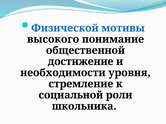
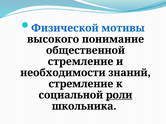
достижение: достижение -> стремление (81, 62)
уровня: уровня -> знаний (129, 73)
роли underline: none -> present (119, 95)
